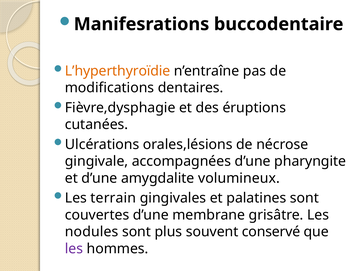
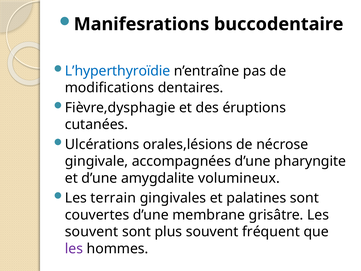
L’hyperthyroïdie colour: orange -> blue (118, 71)
nodules: nodules -> souvent (92, 232)
conservé: conservé -> fréquent (271, 232)
